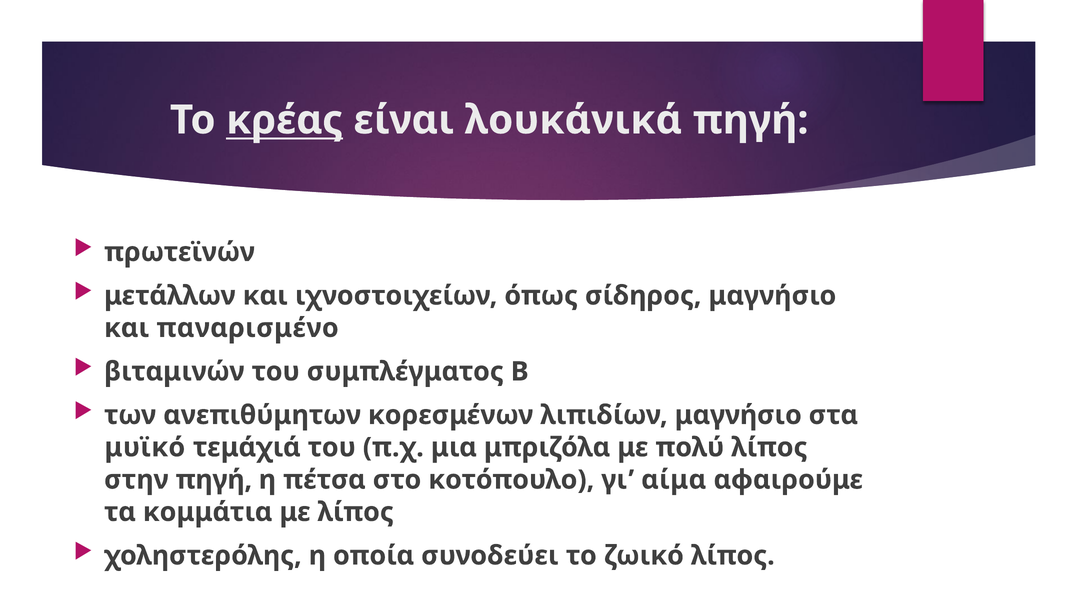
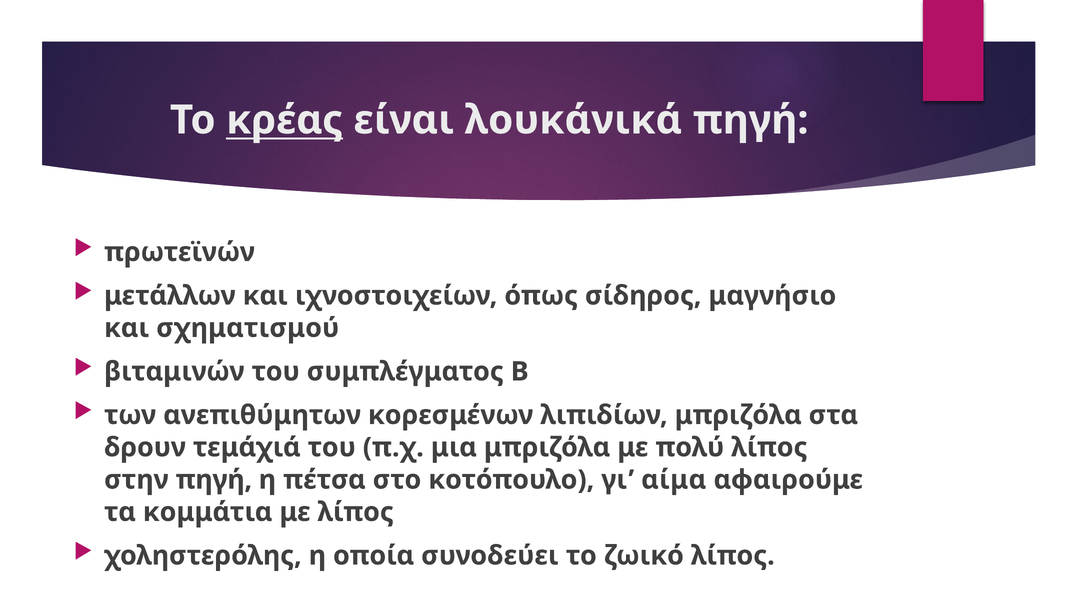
παναρισμένο: παναρισμένο -> σχηματισμού (248, 328)
λιπιδίων μαγνήσιο: μαγνήσιο -> μπριζόλα (738, 415)
μυϊκό: μυϊκό -> δρουν (145, 448)
